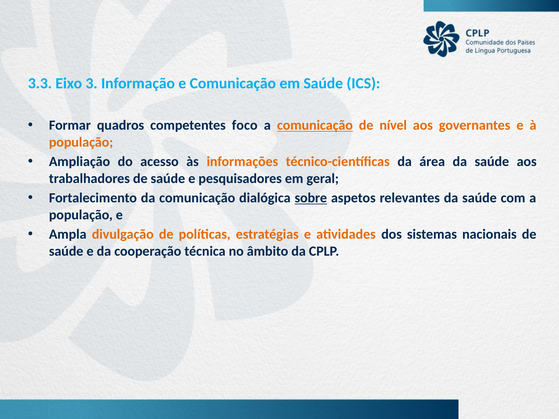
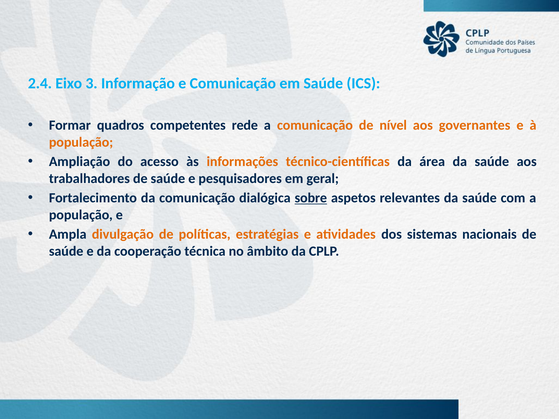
3.3: 3.3 -> 2.4 (40, 83)
foco: foco -> rede (245, 125)
comunicação underline: present -> none (315, 125)
